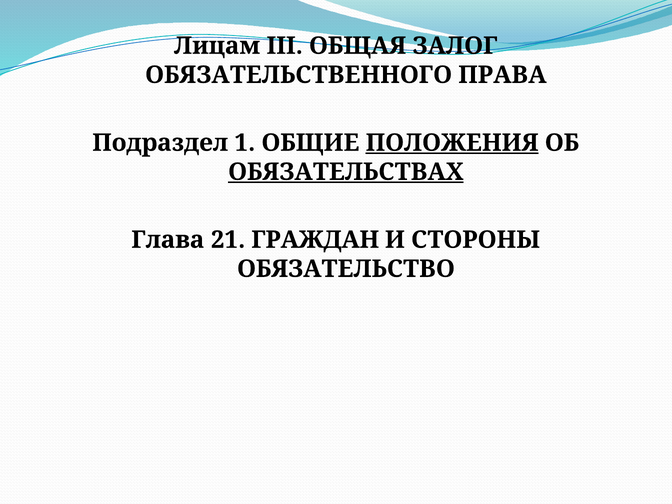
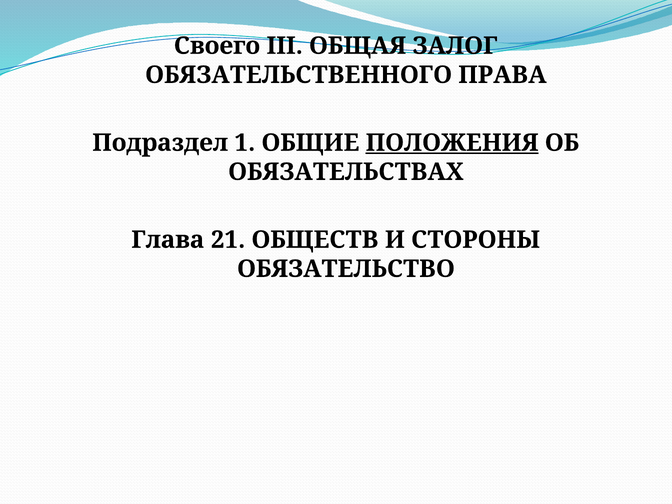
Лицам: Лицам -> Своего (217, 46)
ОБЯЗАТЕЛЬСТВАХ underline: present -> none (346, 172)
ГРАЖДАН: ГРАЖДАН -> ОБЩЕСТВ (315, 240)
